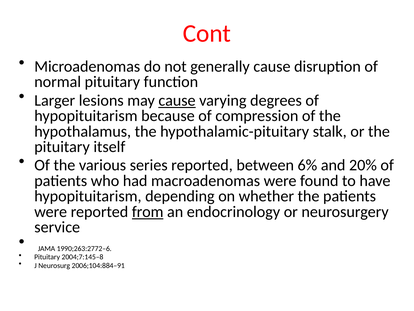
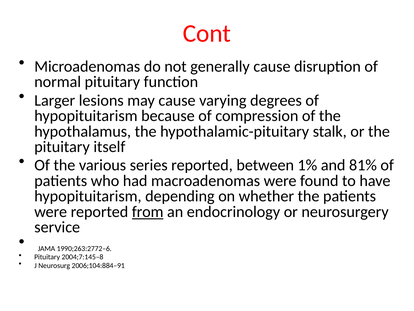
cause underline: present -> none (177, 100)
6%: 6% -> 1% (307, 165)
20%: 20% -> 81% (363, 165)
